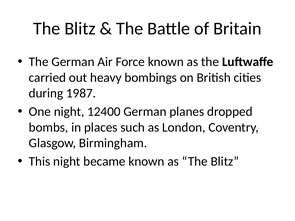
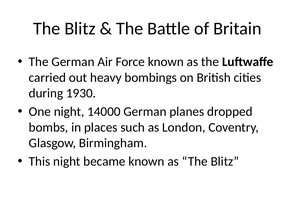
1987: 1987 -> 1930 (81, 93)
12400: 12400 -> 14000 (104, 112)
